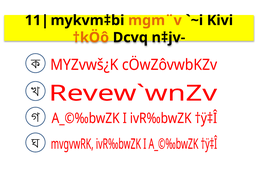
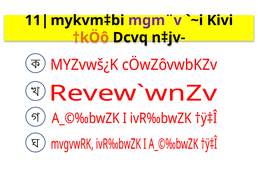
mgm¨v colour: orange -> purple (155, 20)
